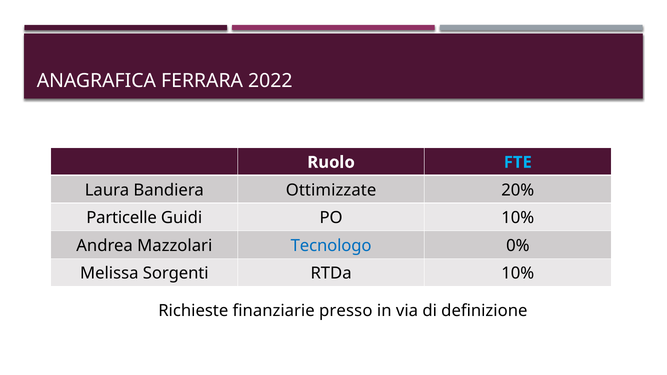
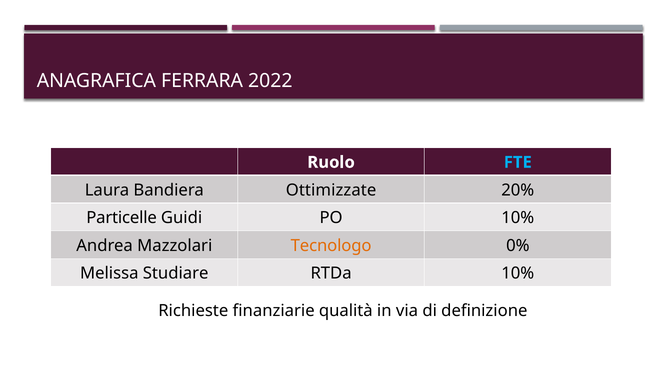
Tecnologo colour: blue -> orange (331, 246)
Sorgenti: Sorgenti -> Studiare (176, 274)
presso: presso -> qualità (346, 311)
